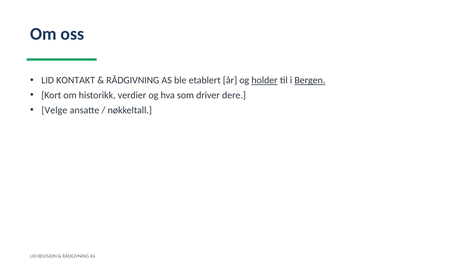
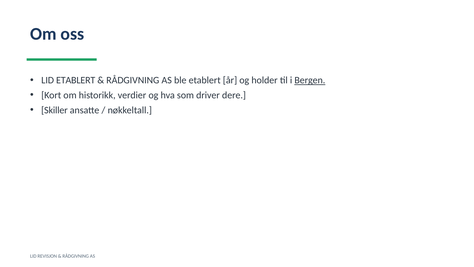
LID KONTAKT: KONTAKT -> ETABLERT (76, 80)
holder underline: present -> none (265, 80)
Velge: Velge -> Skiller (54, 110)
